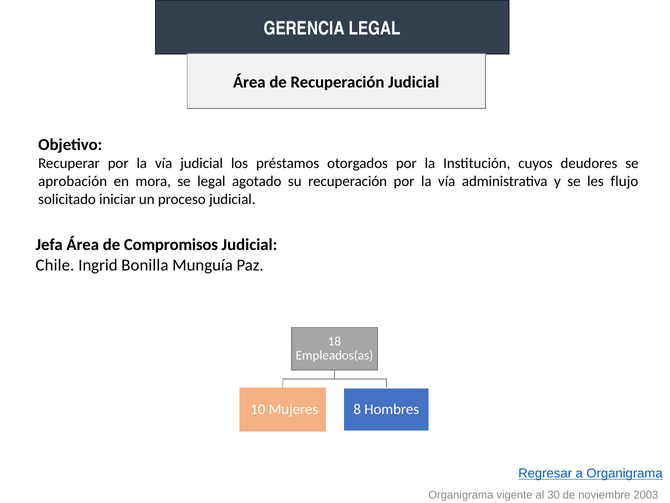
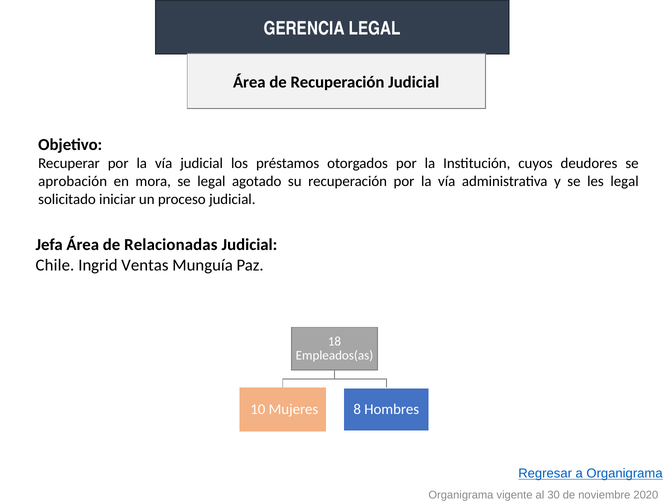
les flujo: flujo -> legal (625, 181)
Compromisos: Compromisos -> Relacionadas (171, 245)
Bonilla: Bonilla -> Ventas (145, 265)
2003: 2003 -> 2020 (646, 495)
